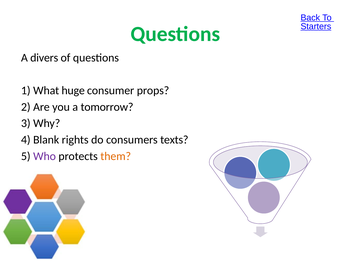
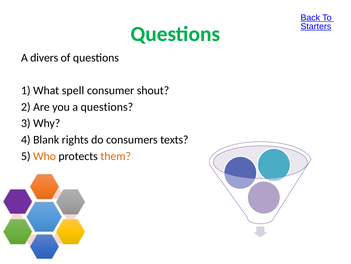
huge: huge -> spell (73, 90)
props: props -> shout (153, 90)
a tomorrow: tomorrow -> questions (107, 107)
Who colour: purple -> orange (45, 156)
